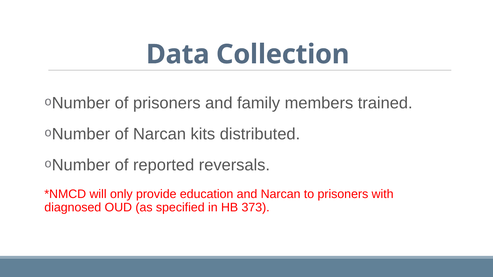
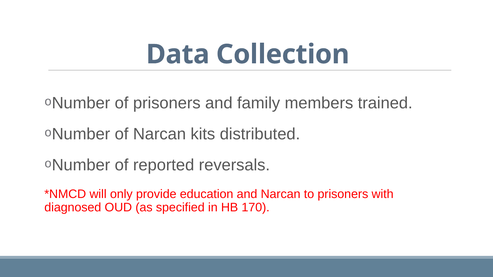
373: 373 -> 170 (256, 208)
